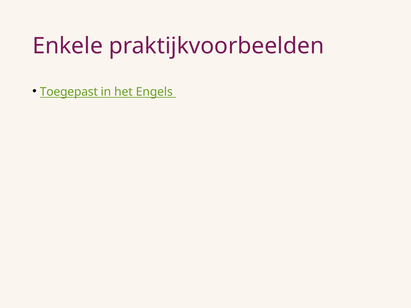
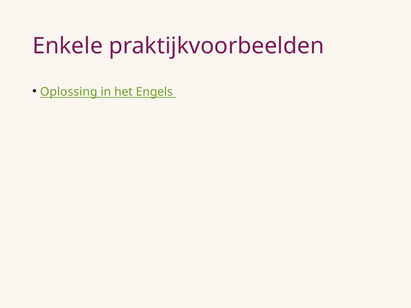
Toegepast: Toegepast -> Oplossing (69, 92)
